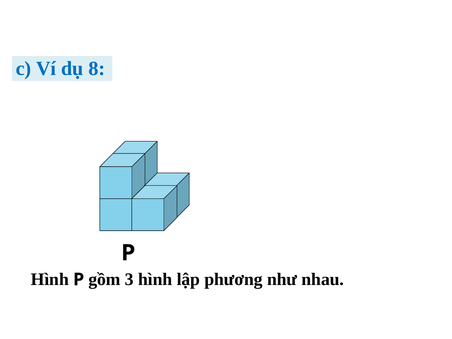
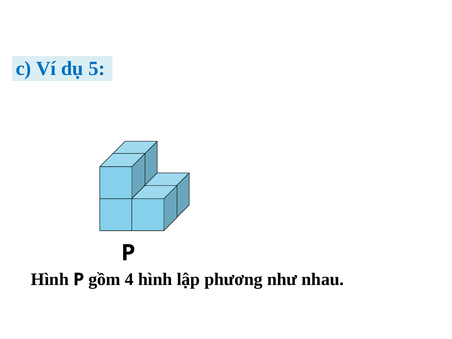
8: 8 -> 5 (97, 68)
3: 3 -> 4 (129, 279)
